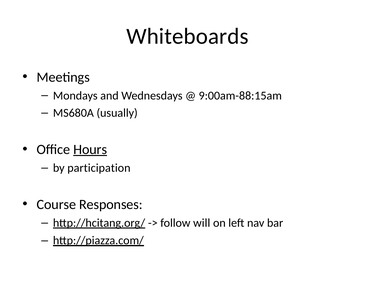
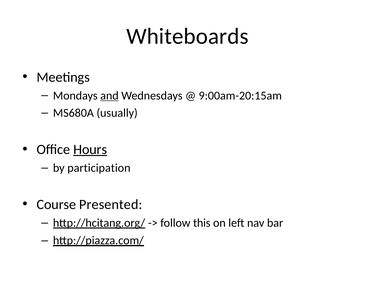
and underline: none -> present (109, 95)
9:00am-88:15am: 9:00am-88:15am -> 9:00am-20:15am (240, 95)
Responses: Responses -> Presented (111, 204)
will: will -> this (202, 222)
